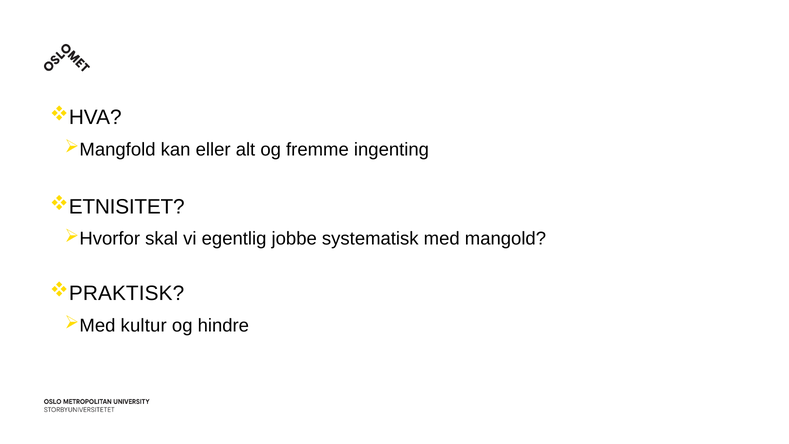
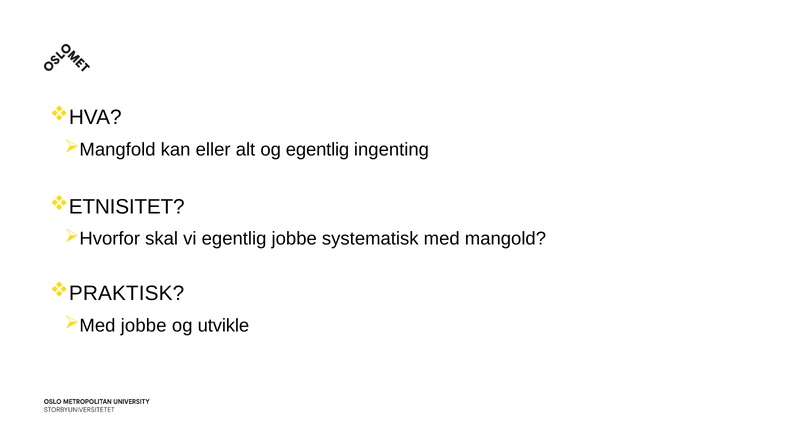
og fremme: fremme -> egentlig (318, 149)
kultur: kultur -> jobbe (144, 325)
hindre: hindre -> utvikle (223, 325)
